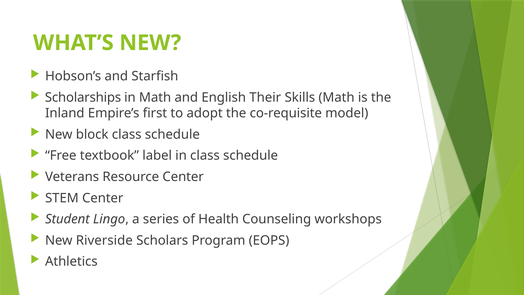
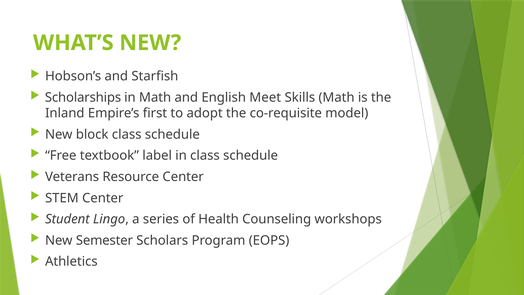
Their: Their -> Meet (265, 97)
Riverside: Riverside -> Semester (104, 240)
